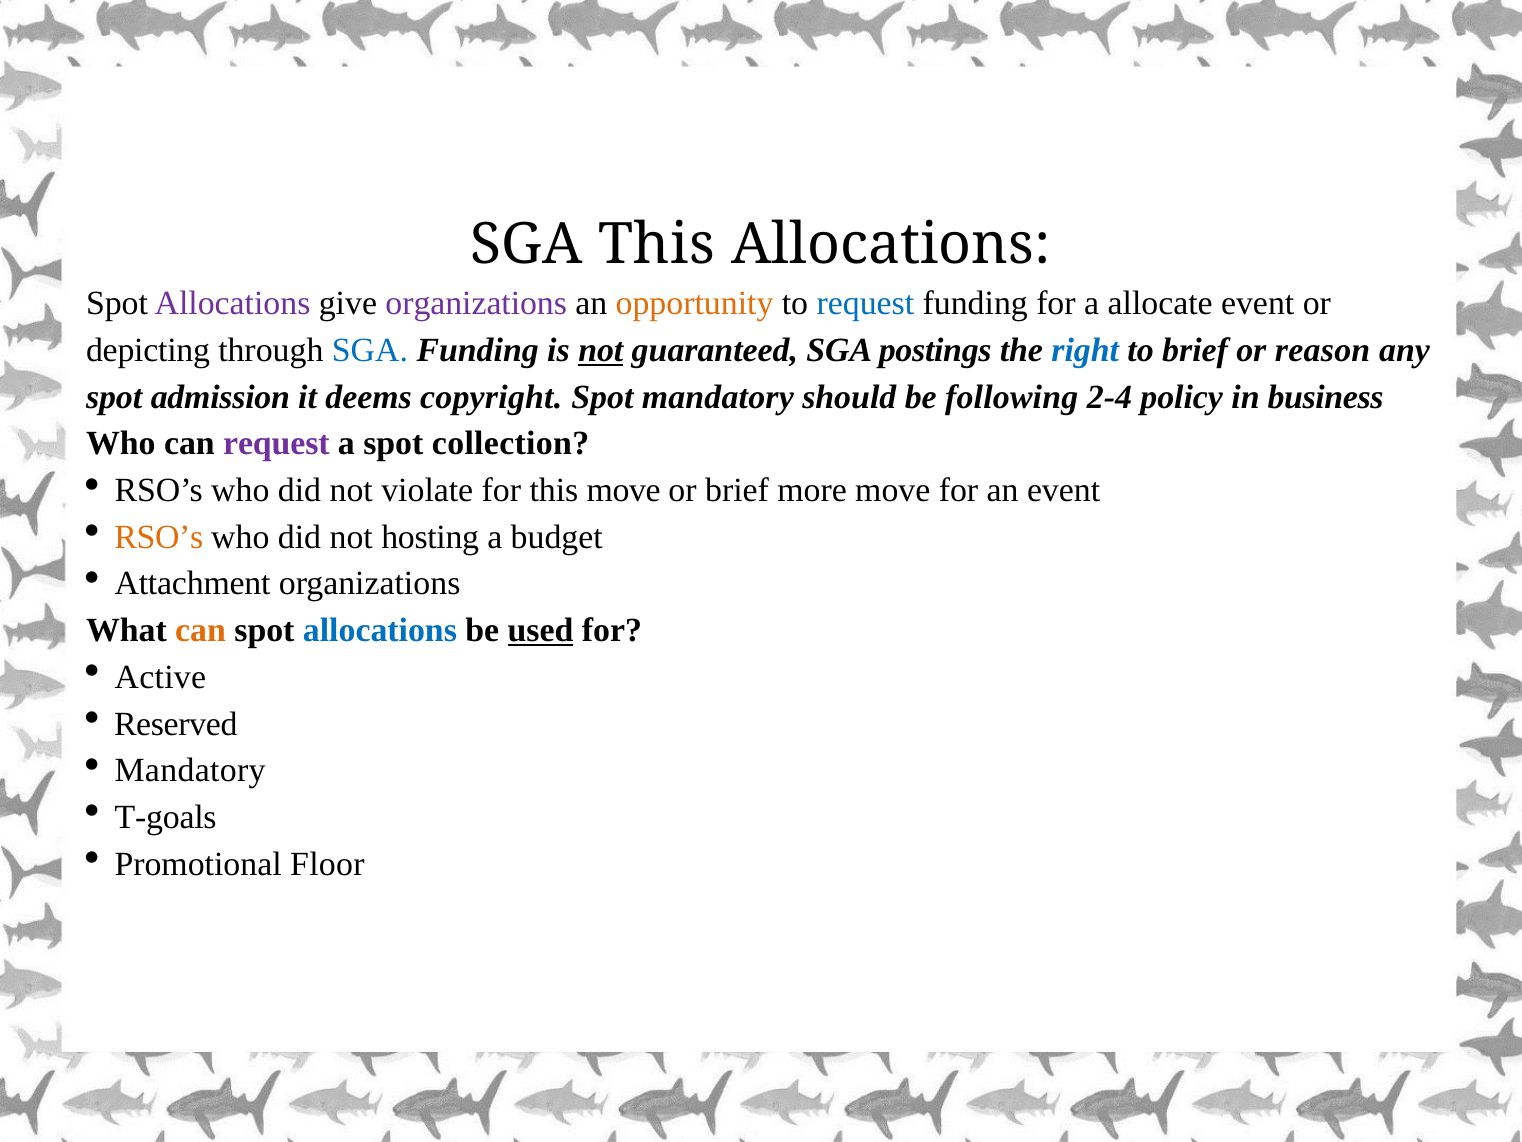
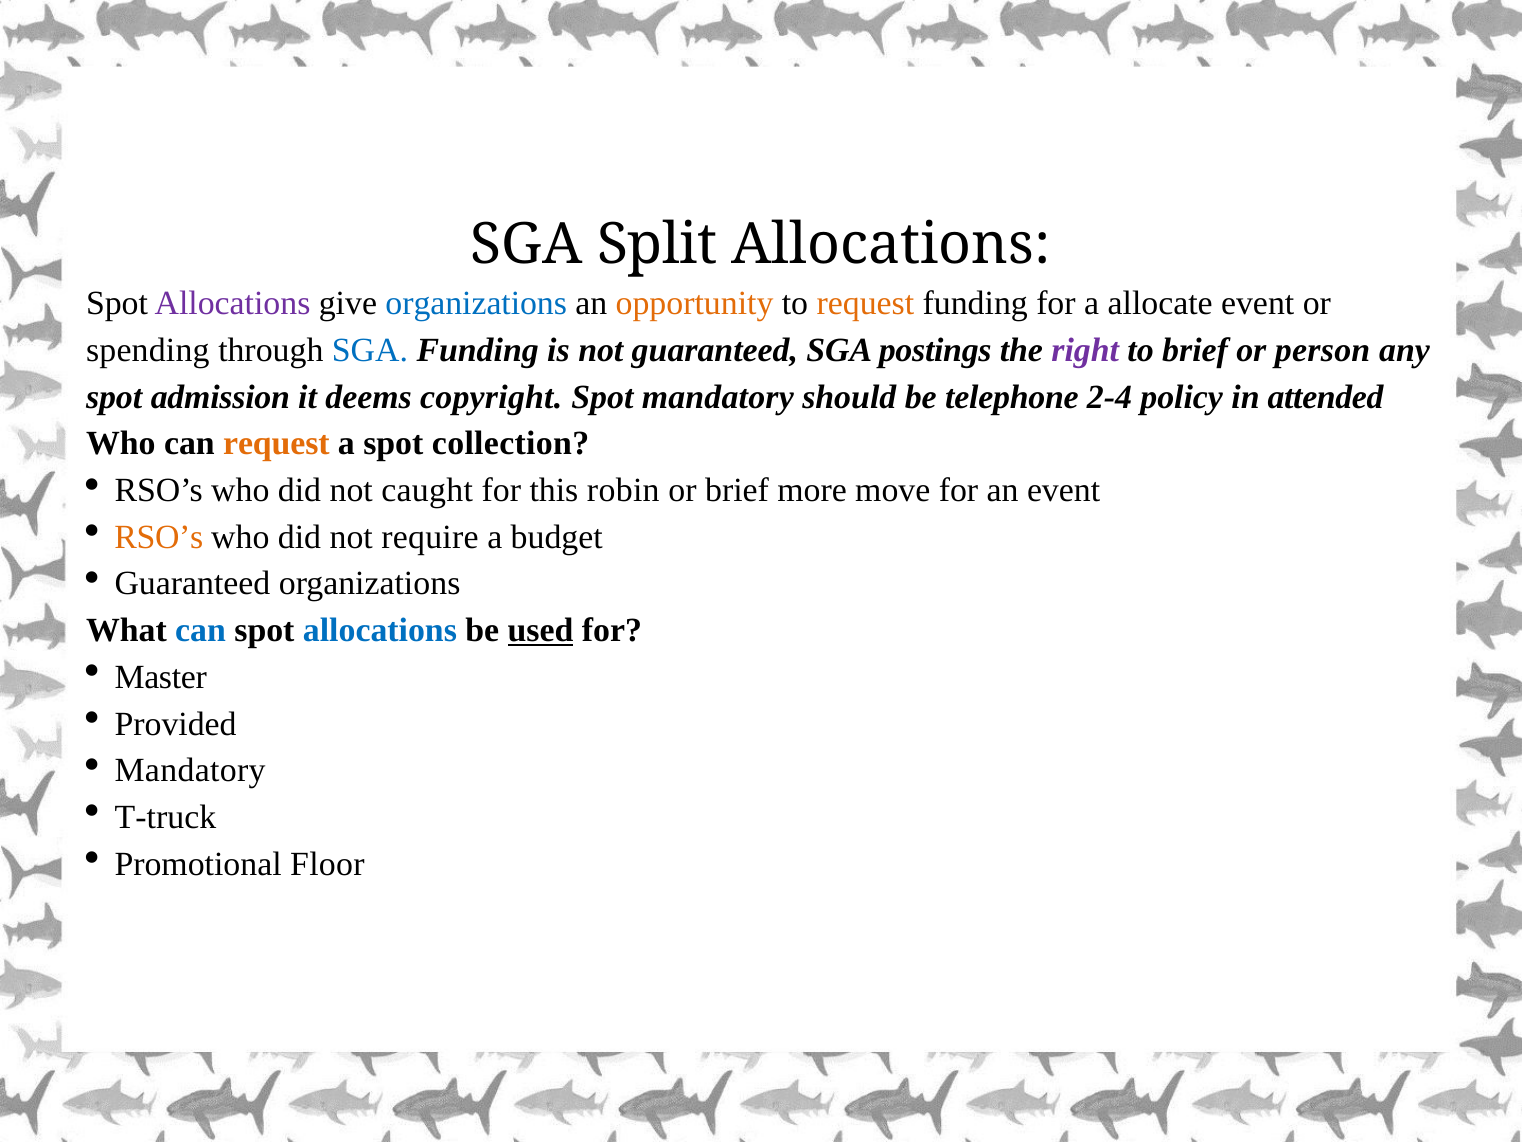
SGA This: This -> Split (657, 245)
organizations colour: purple -> blue (476, 304)
request colour: blue -> orange (865, 304)
depicting: depicting -> spending (148, 350)
not underline: present -> none (601, 350)
right colour: blue -> purple (1085, 350)
reason: reason -> person (1323, 350)
following: following -> telephone (1012, 397)
business: business -> attended (1326, 397)
request colour: purple -> orange (276, 444)
violate: violate -> caught (427, 490)
this move: move -> robin (623, 490)
hosting: hosting -> require (430, 537)
Attachment: Attachment -> Guaranteed (192, 584)
can colour: orange -> blue (201, 630)
Active: Active -> Master (161, 677)
Reserved: Reserved -> Provided (176, 724)
T-goals: T-goals -> T-truck (165, 817)
